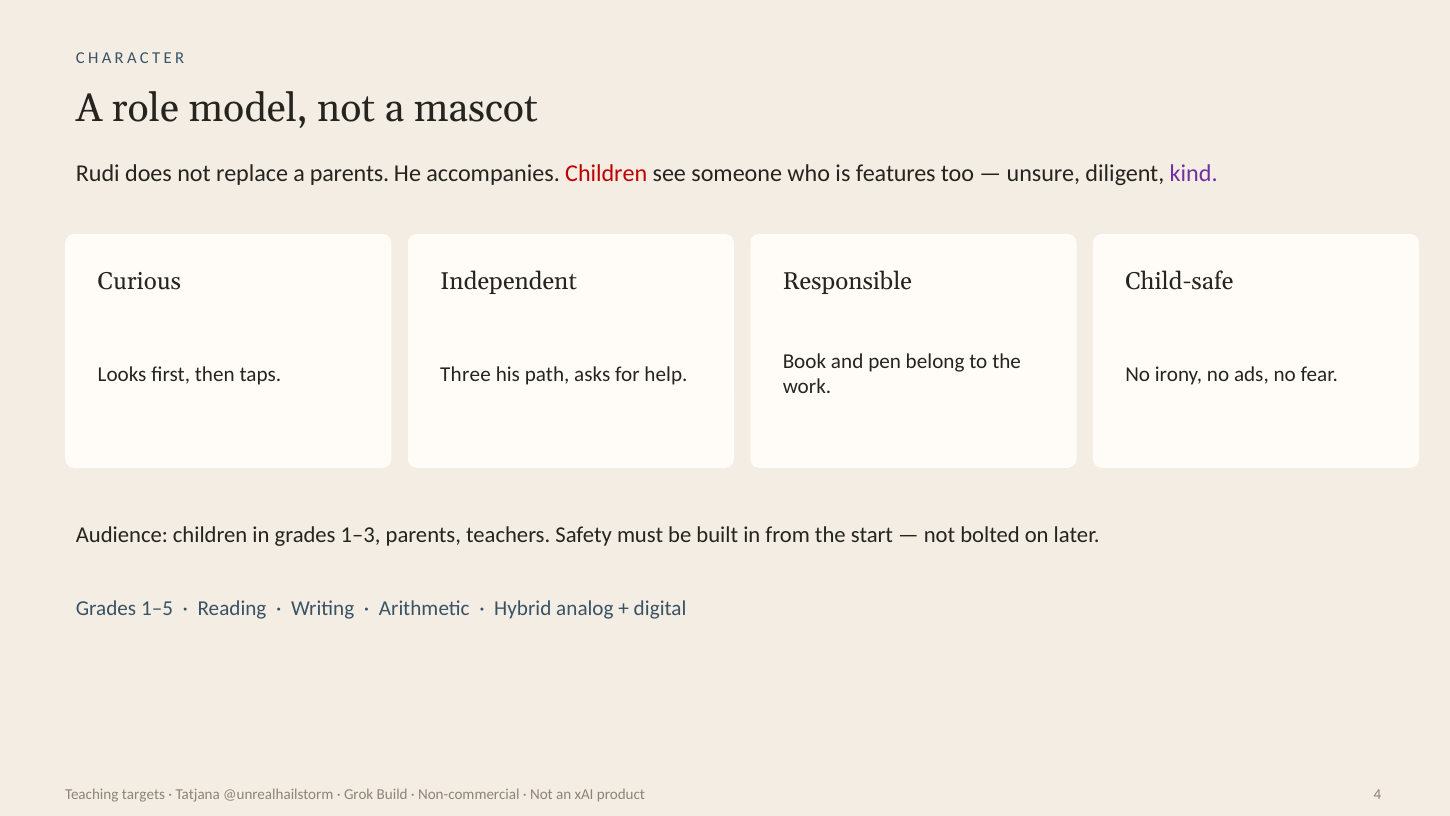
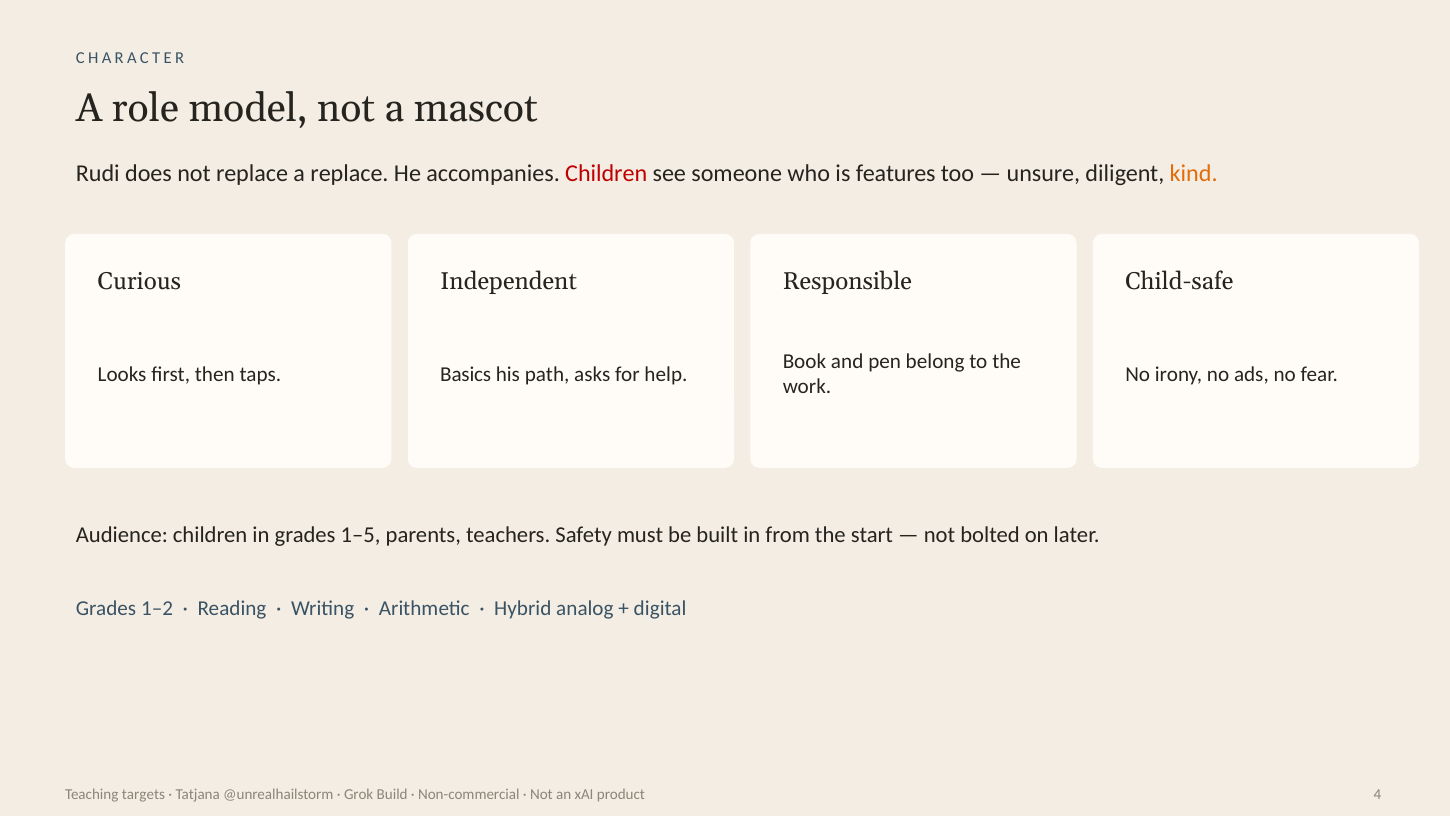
a parents: parents -> replace (349, 173)
kind colour: purple -> orange (1194, 173)
Three: Three -> Basics (466, 374)
1–3: 1–3 -> 1–5 (361, 534)
1–5: 1–5 -> 1–2 (157, 608)
